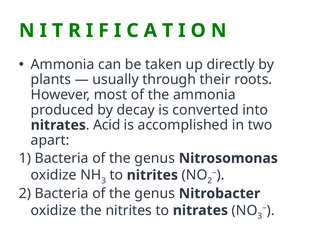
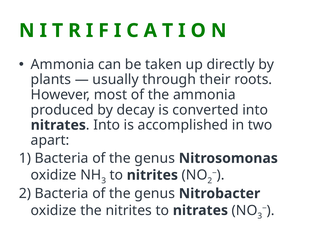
Acid: Acid -> Into (107, 125)
